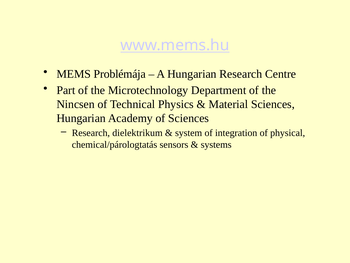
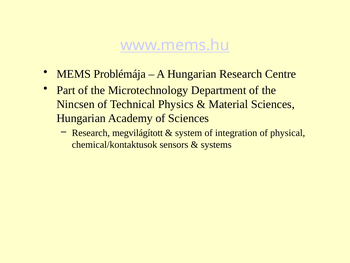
dielektrikum: dielektrikum -> megvilágított (138, 133)
chemical/párologtatás: chemical/párologtatás -> chemical/kontaktusok (115, 144)
